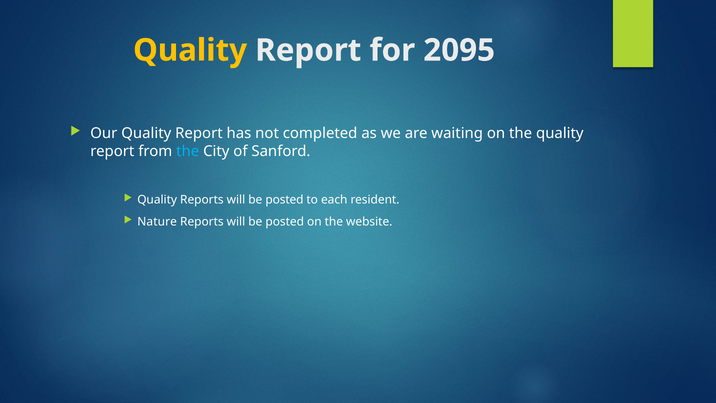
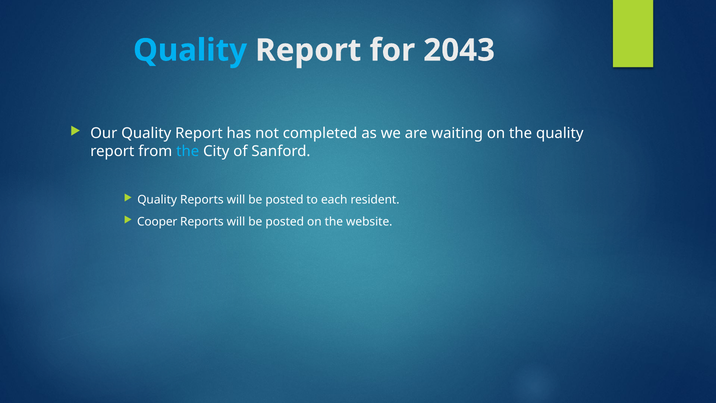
Quality colour: yellow -> light blue (190, 50)
2095: 2095 -> 2043 (459, 50)
Nature: Nature -> Cooper (157, 222)
